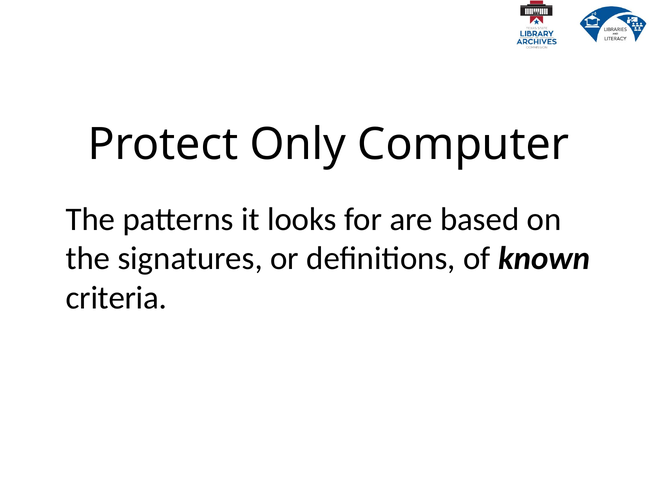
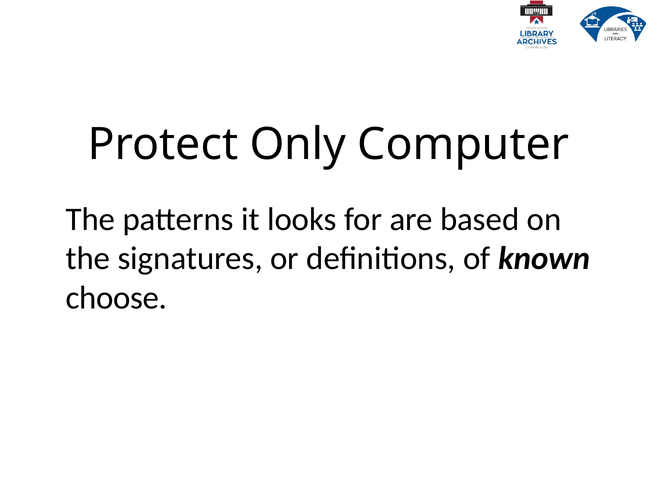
criteria: criteria -> choose (116, 298)
